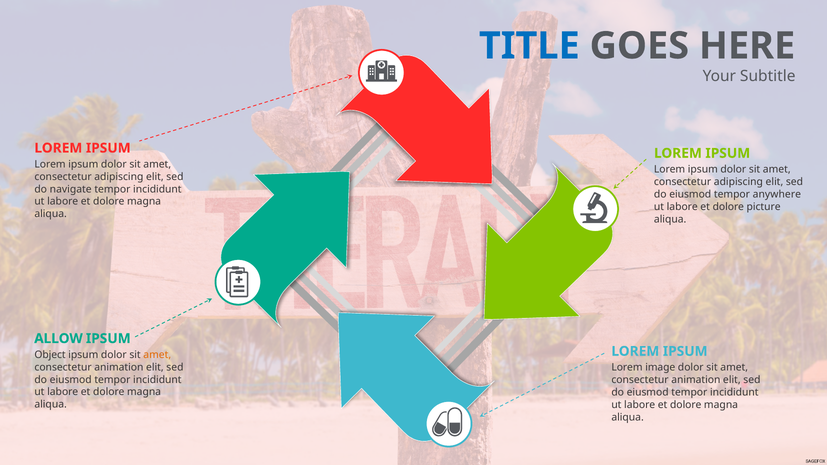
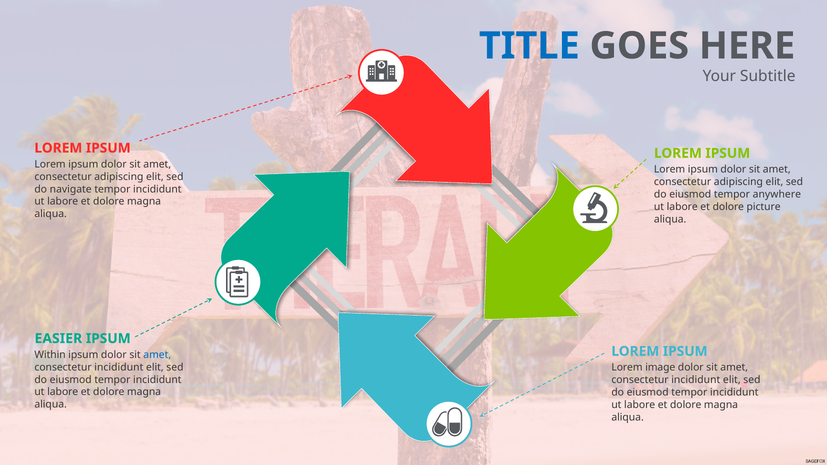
ALLOW: ALLOW -> EASIER (58, 339)
Object: Object -> Within (50, 355)
amet colour: orange -> blue (157, 355)
animation: animation -> incididunt (119, 367)
animation: animation -> incididunt (696, 380)
